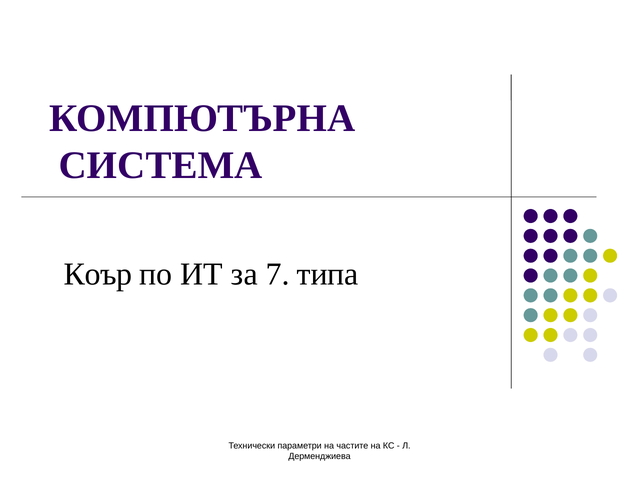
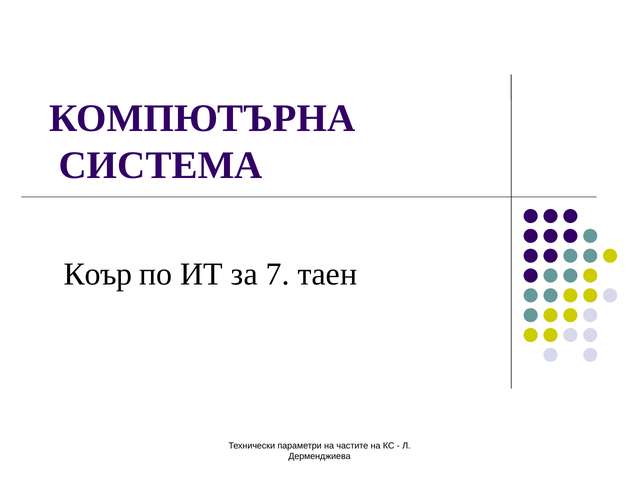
типа: типа -> таен (327, 274)
